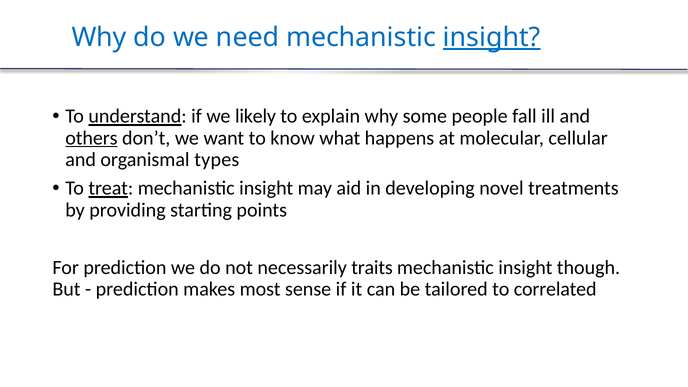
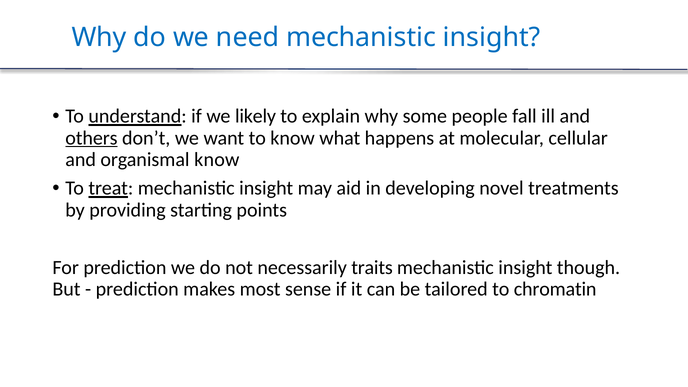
insight underline: present -> none (492, 37)
organismal types: types -> know (217, 160)
correlated: correlated -> chromatin (555, 289)
